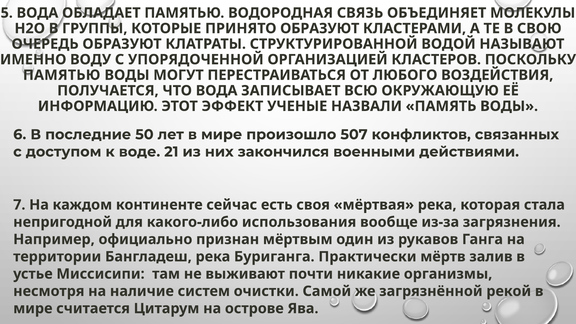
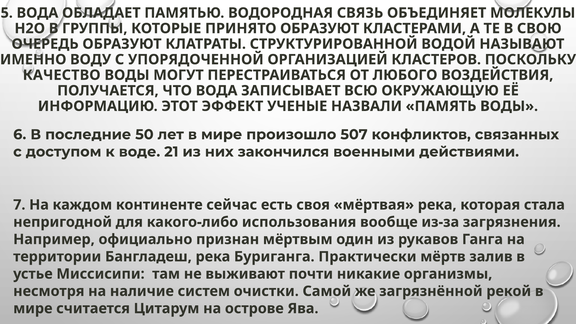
ПАМЯТЬЮ: ПАМЯТЬЮ -> КАЧЕСТВО (62, 75)
